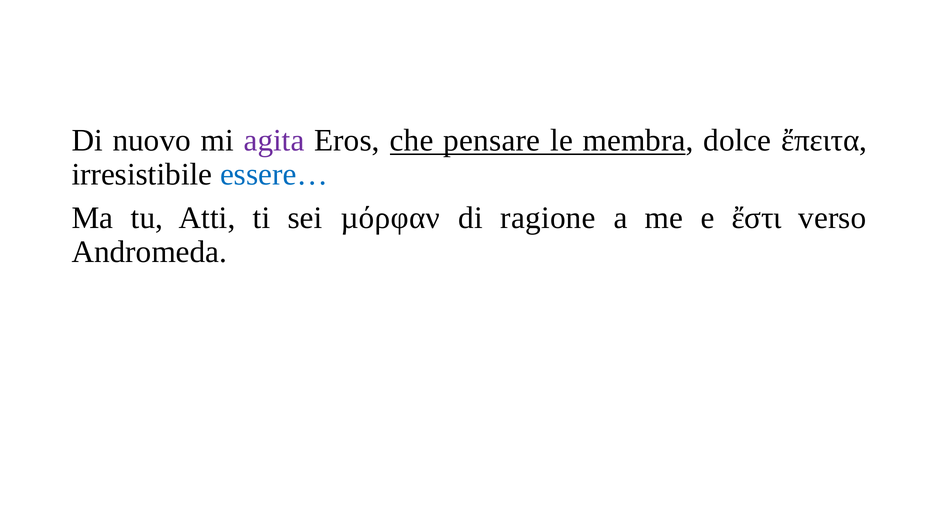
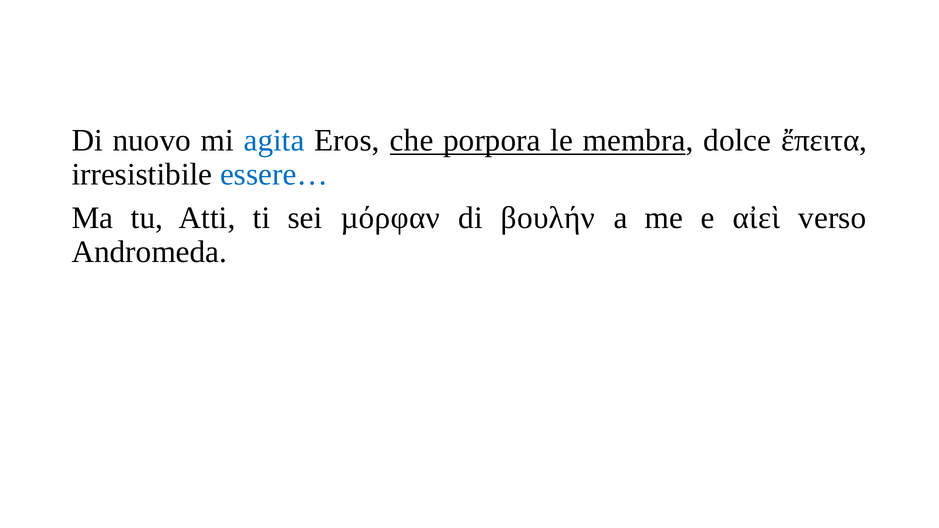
agita colour: purple -> blue (274, 141)
pensare: pensare -> porpora (492, 141)
ragione: ragione -> βουλήν (548, 218)
ἔστι: ἔστι -> αἰεὶ (756, 218)
